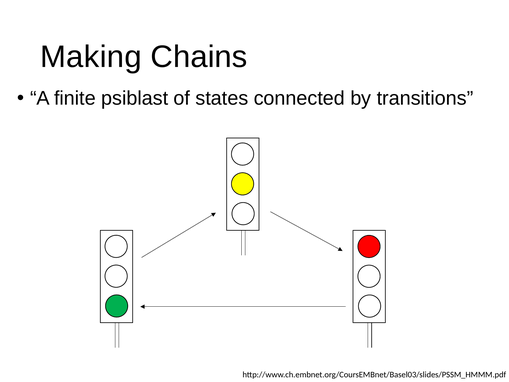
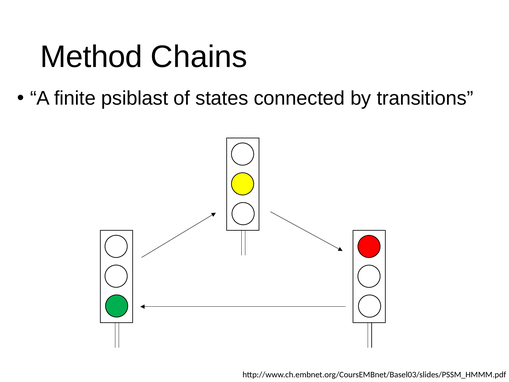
Making: Making -> Method (91, 57)
